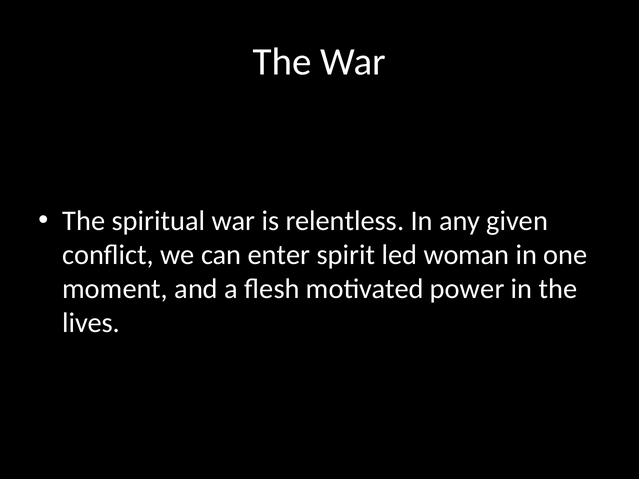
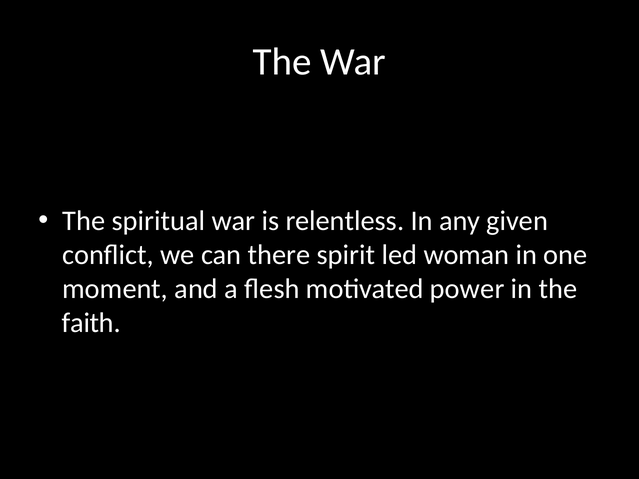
enter: enter -> there (279, 255)
lives: lives -> faith (91, 323)
